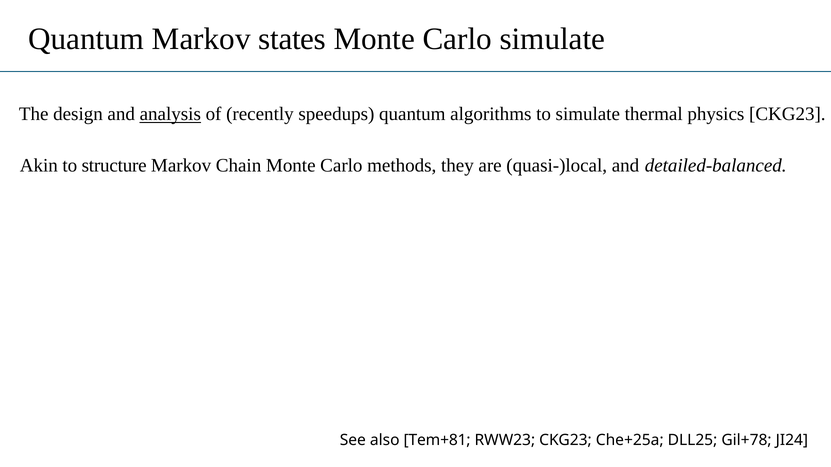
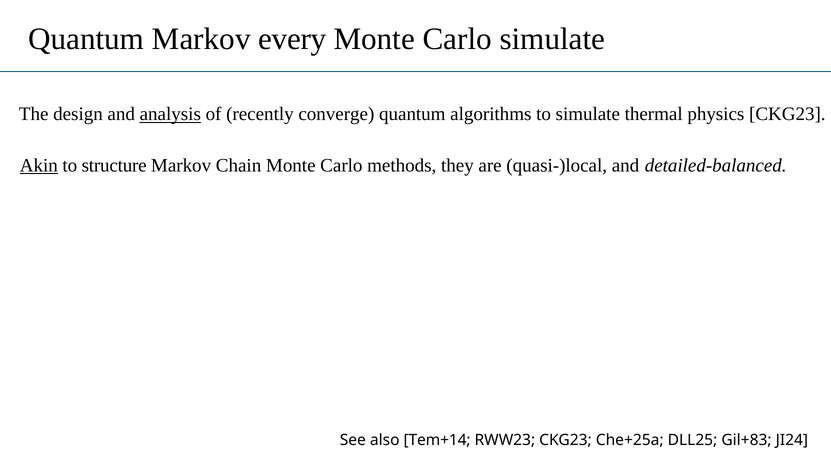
states: states -> every (292, 39)
speedups: speedups -> converge (336, 114)
Akin underline: none -> present (39, 166)
Tem+81: Tem+81 -> Tem+14 (437, 441)
Gil+78: Gil+78 -> Gil+83 (747, 441)
